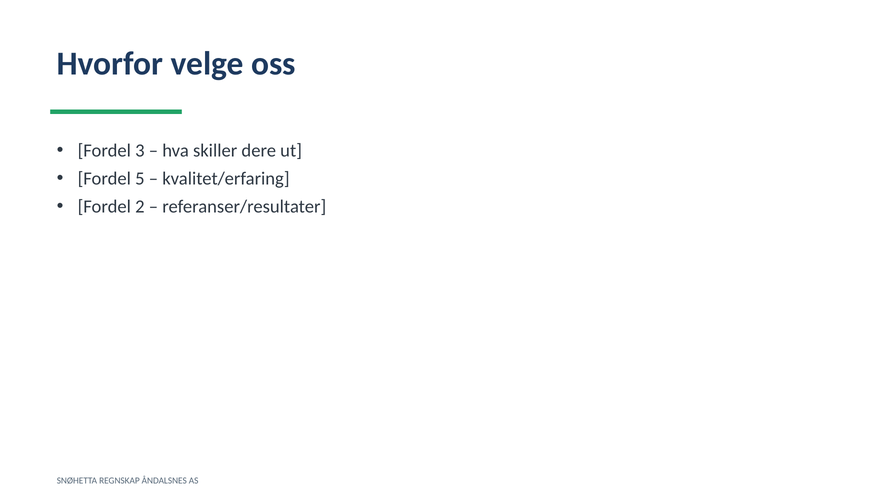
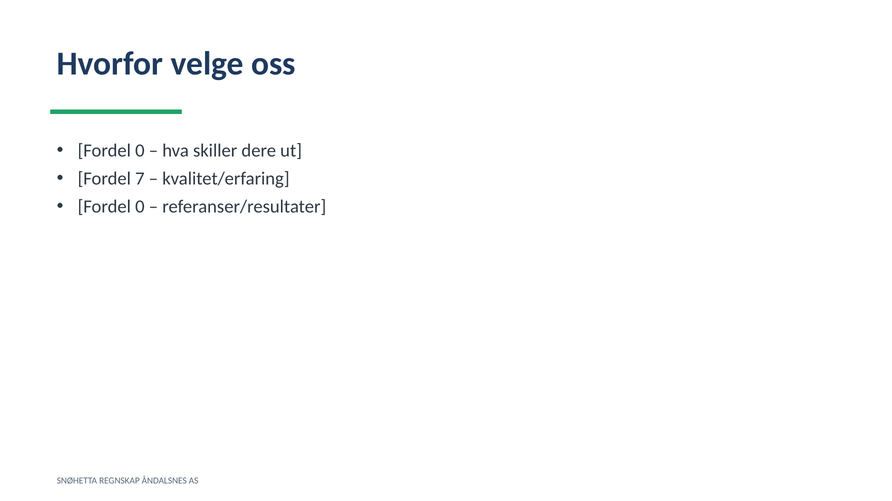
3: 3 -> 0 (140, 151)
5: 5 -> 7 (140, 179)
2: 2 -> 0 (140, 207)
